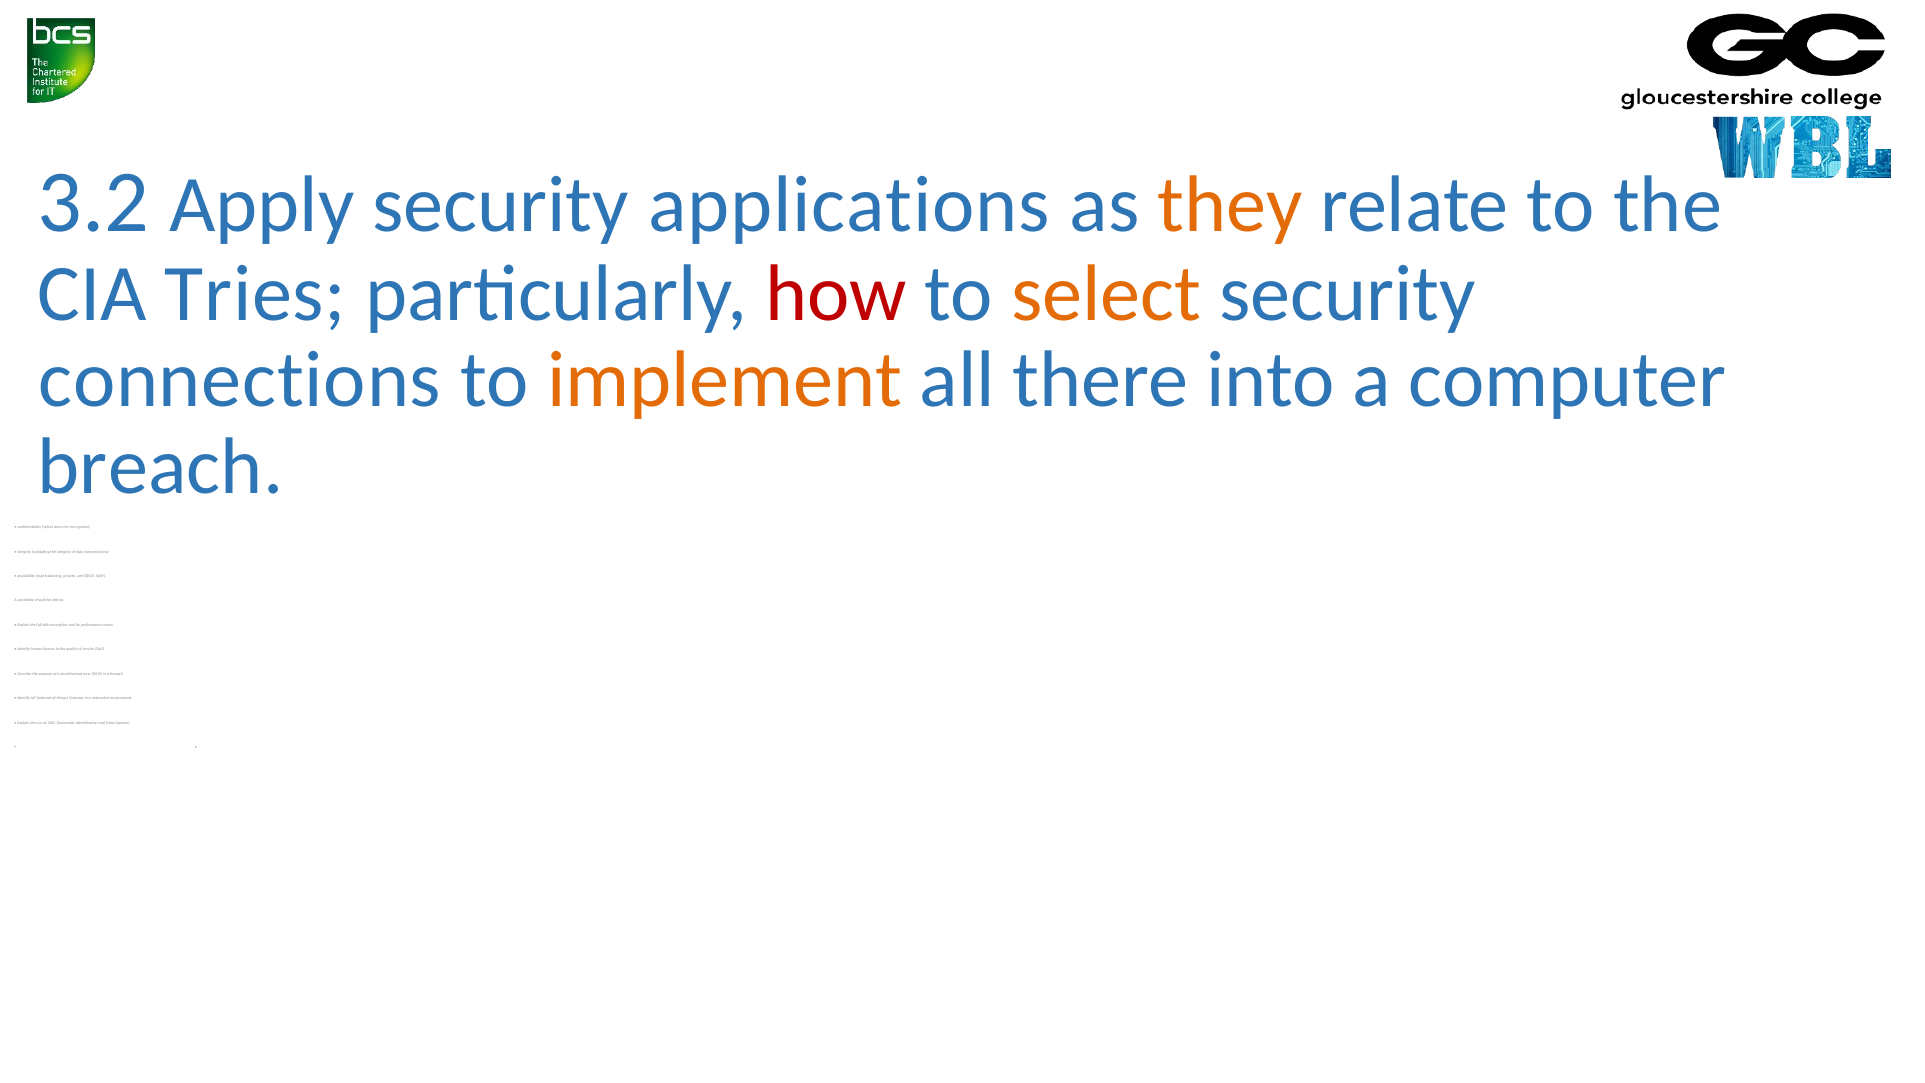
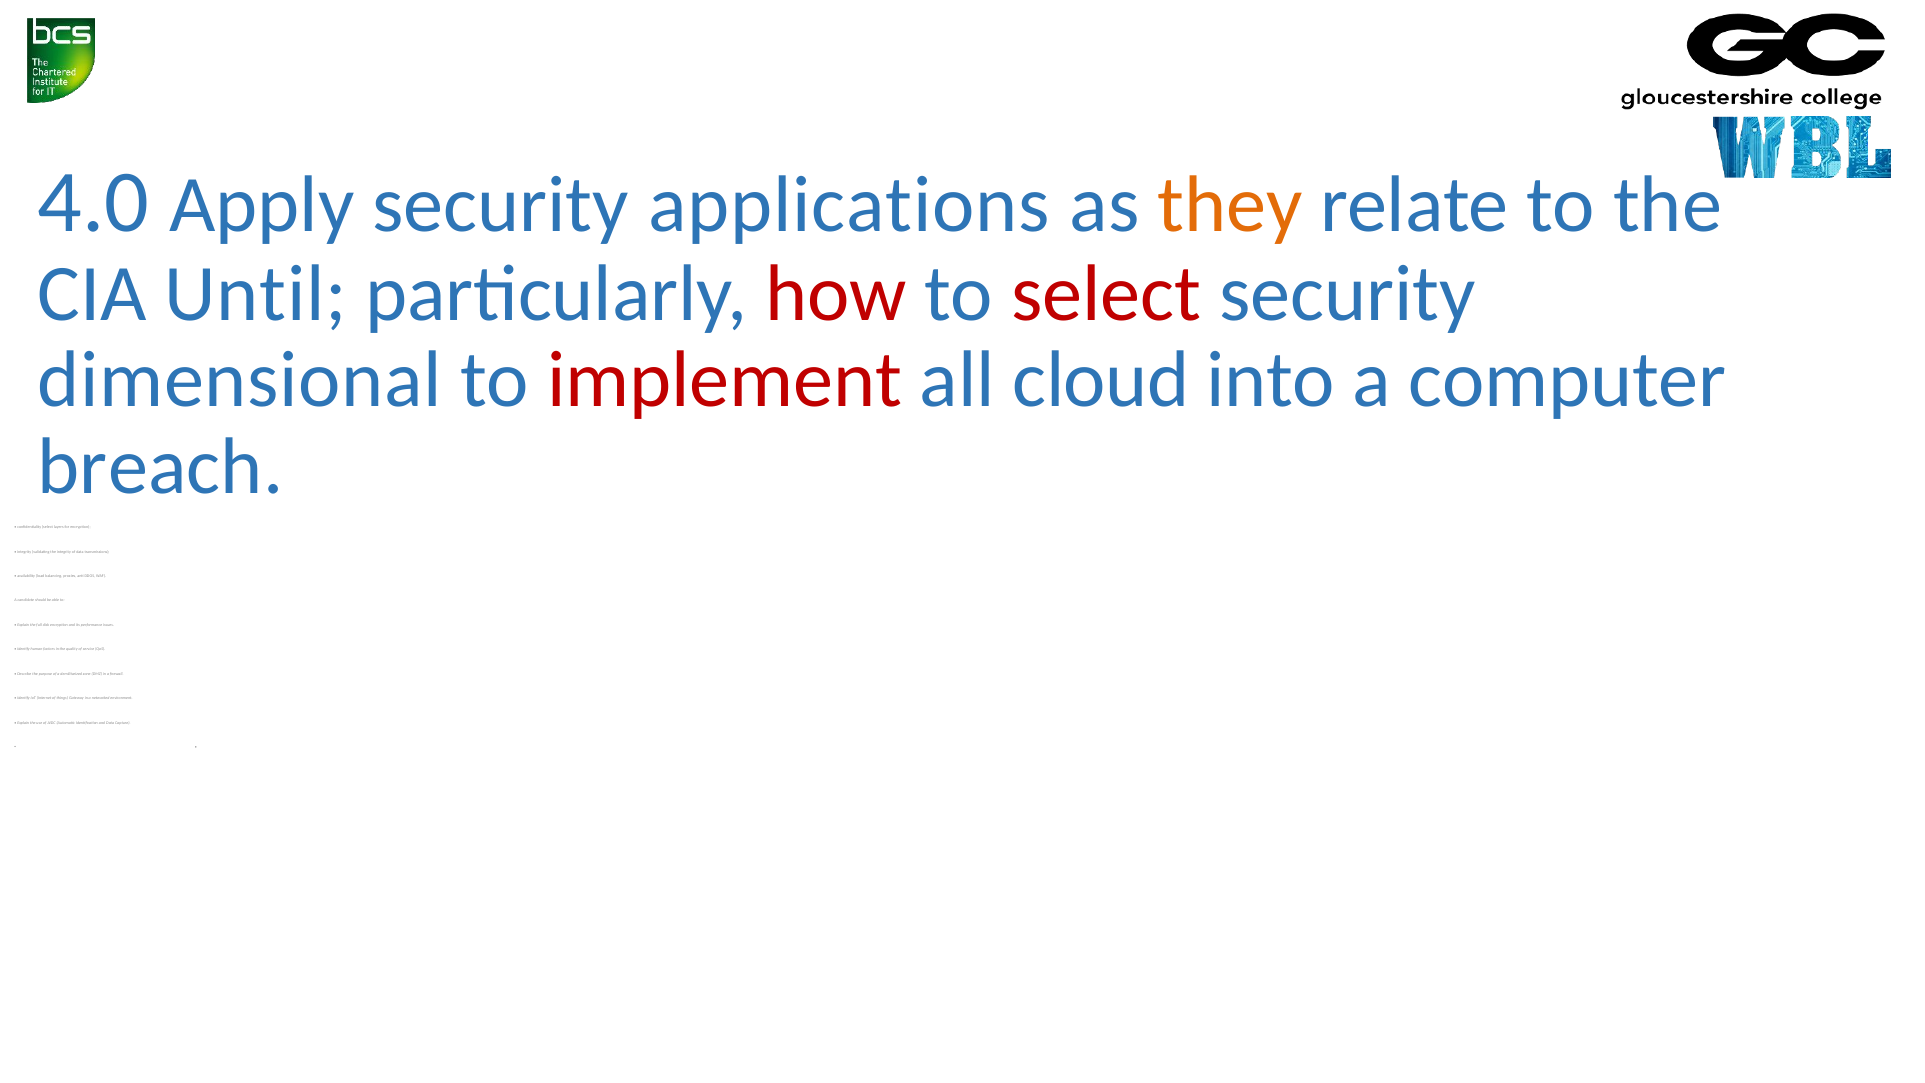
3.2: 3.2 -> 4.0 (93, 203)
Tries: Tries -> Until (256, 294)
select colour: orange -> red (1106, 294)
connections: connections -> dimensional (240, 380)
implement colour: orange -> red (725, 380)
there: there -> cloud (1101, 380)
